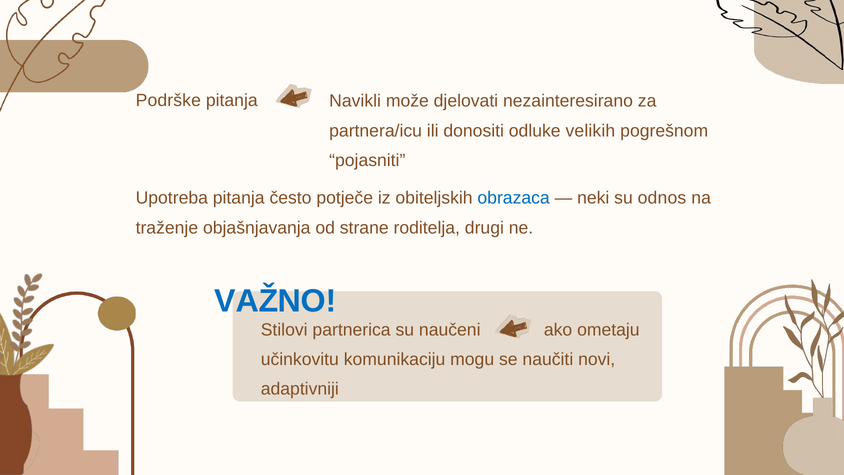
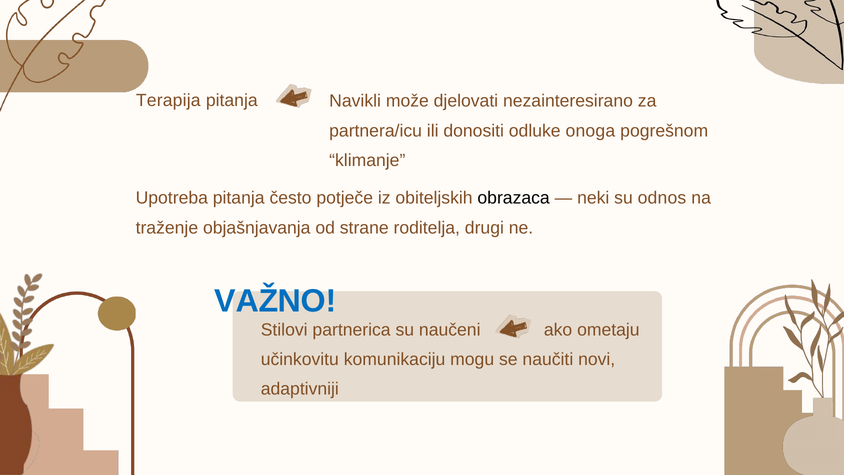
Podrške: Podrške -> Terapija (168, 100)
velikih: velikih -> onoga (590, 131)
pojasniti: pojasniti -> klimanje (367, 160)
obrazaca colour: blue -> black (514, 198)
